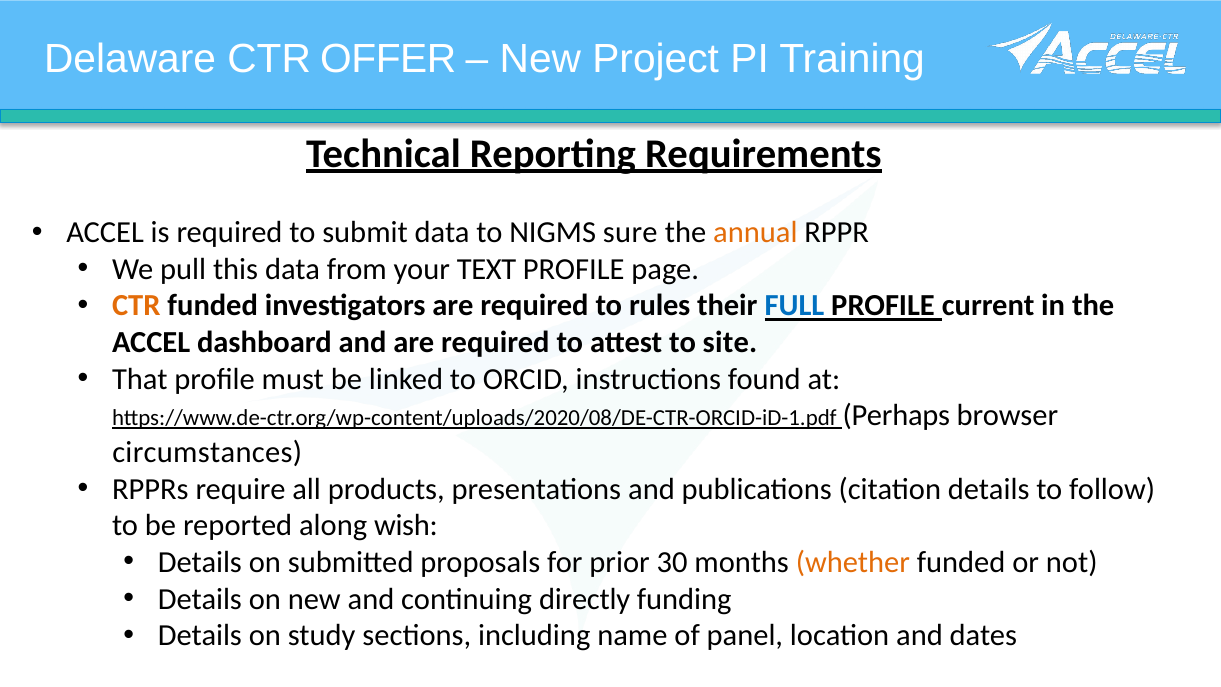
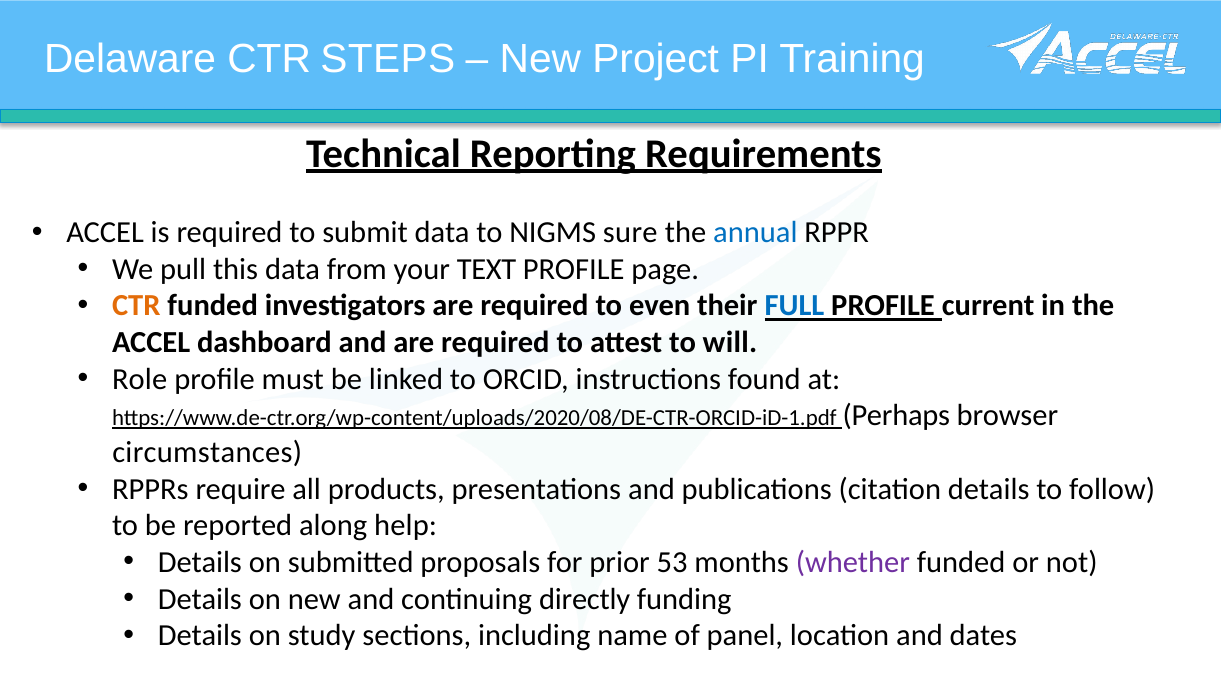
OFFER: OFFER -> STEPS (388, 59)
annual colour: orange -> blue (755, 233)
rules: rules -> even (660, 306)
site: site -> will (730, 342)
That: That -> Role (140, 379)
wish: wish -> help (406, 526)
30: 30 -> 53 (672, 562)
whether colour: orange -> purple (853, 562)
